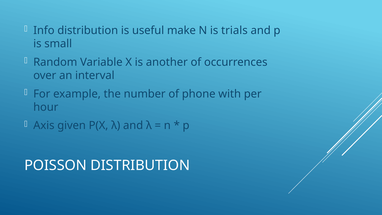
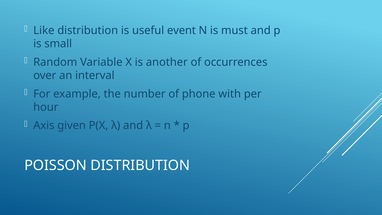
Info: Info -> Like (44, 30)
make: make -> event (181, 30)
trials: trials -> must (234, 30)
